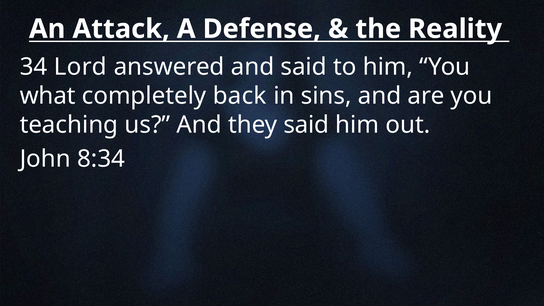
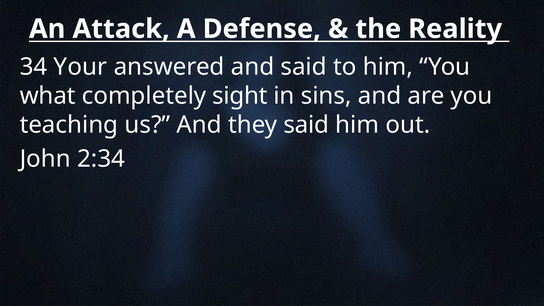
Lord: Lord -> Your (80, 67)
back: back -> sight (240, 96)
8:34: 8:34 -> 2:34 (101, 159)
